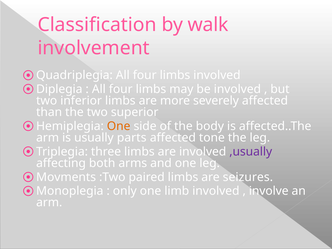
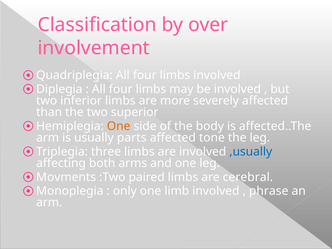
walk: walk -> over (208, 25)
,usually colour: purple -> blue (251, 152)
seizures: seizures -> cerebral (248, 177)
involve: involve -> phrase (269, 191)
